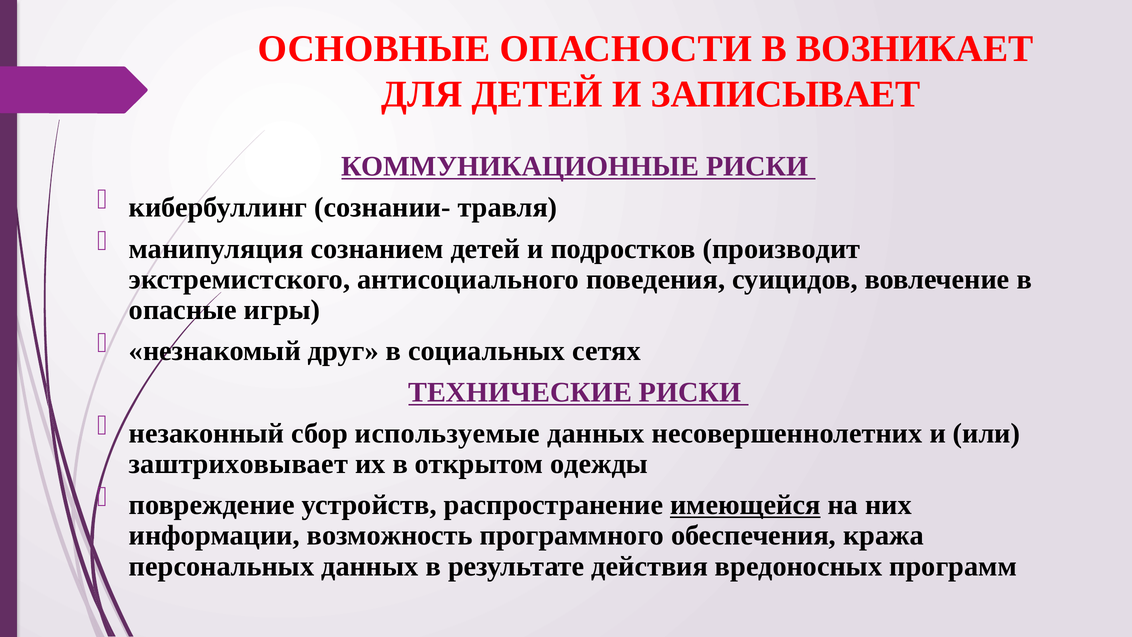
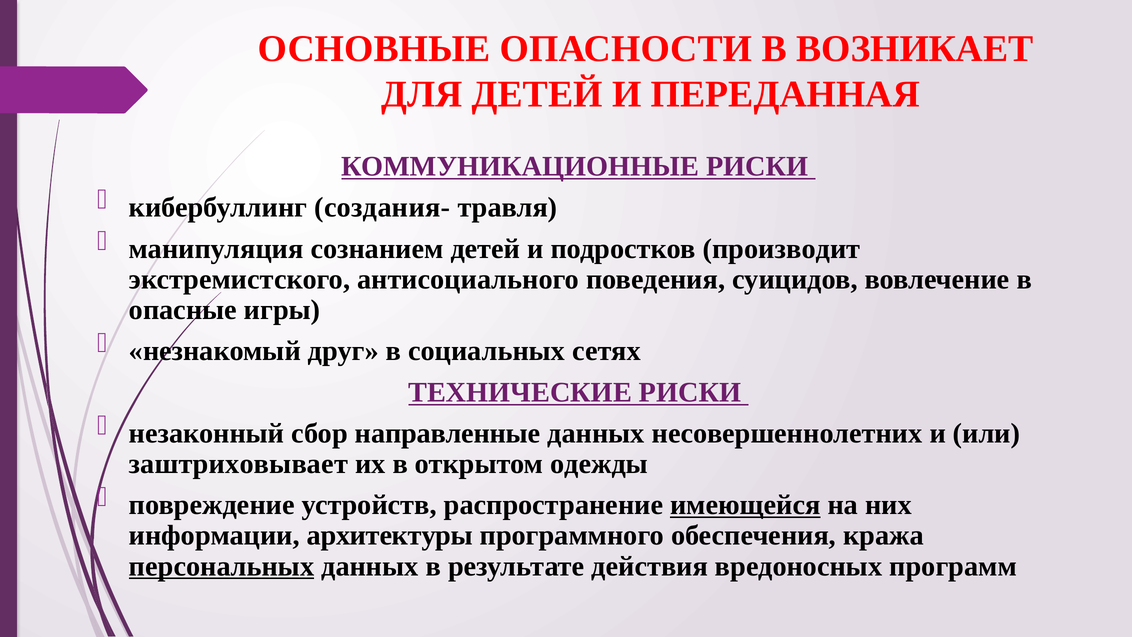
ЗАПИСЫВАЕТ: ЗАПИСЫВАЕТ -> ПЕРЕДАННАЯ (785, 94)
сознании-: сознании- -> создания- (382, 207)
используемые: используемые -> направленные (448, 433)
возможность: возможность -> архитектуры (390, 535)
персональных underline: none -> present (222, 566)
